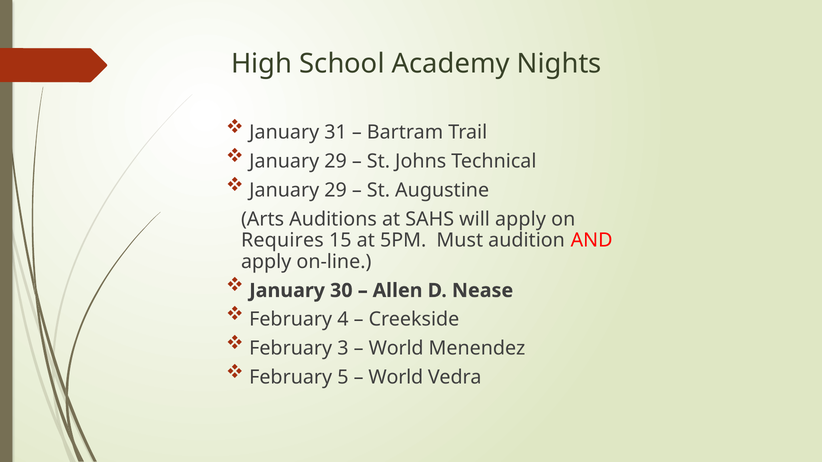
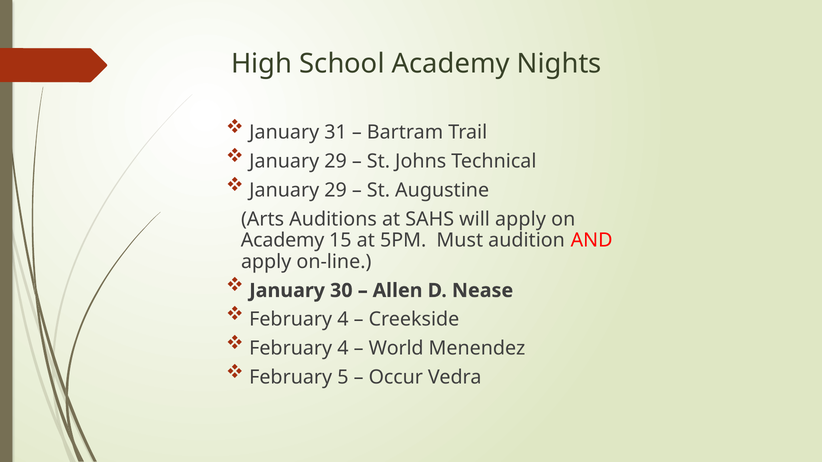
Requires: Requires -> Academy (283, 241)
3: 3 -> 4 (343, 349)
World: World -> Occur (396, 378)
